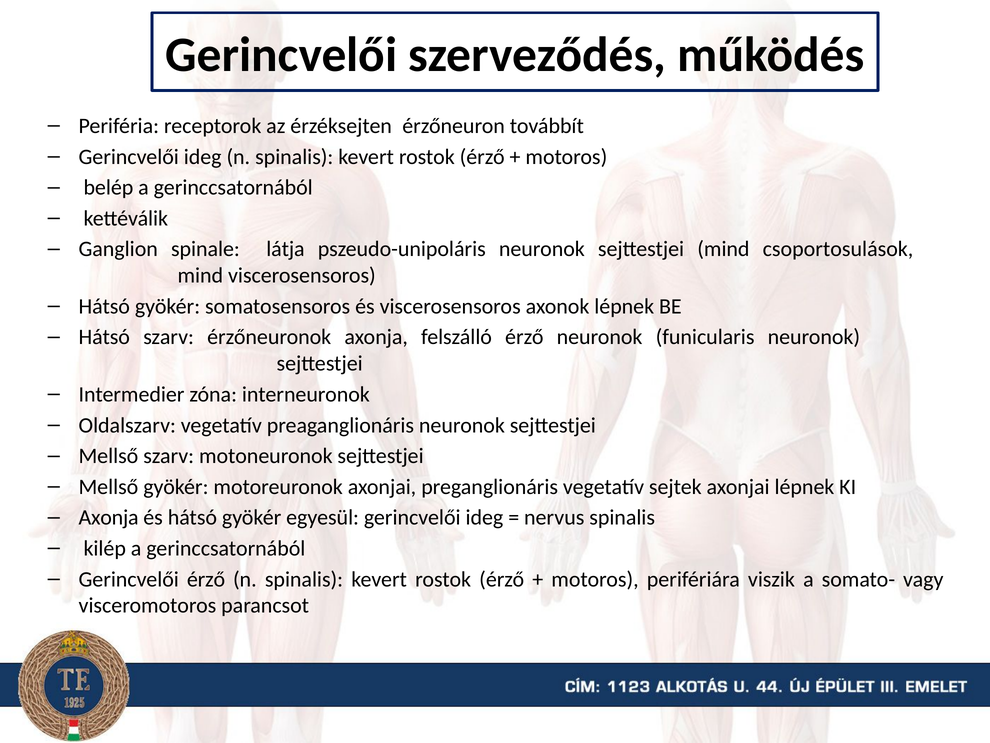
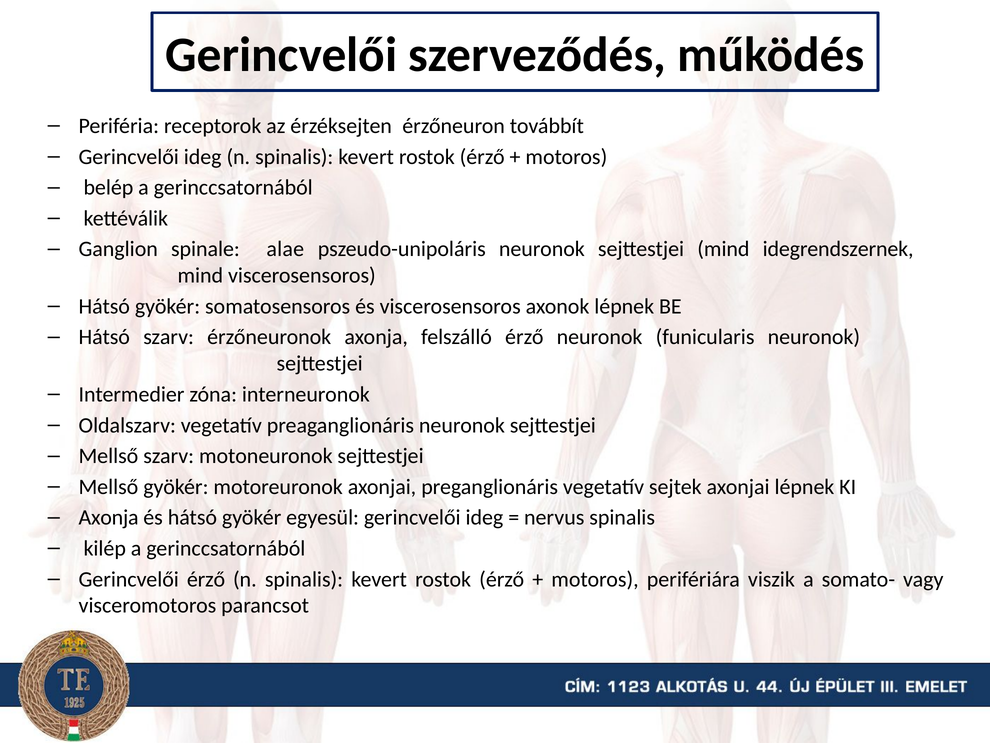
látja: látja -> alae (285, 249)
csoportosulások: csoportosulások -> idegrendszernek (838, 249)
